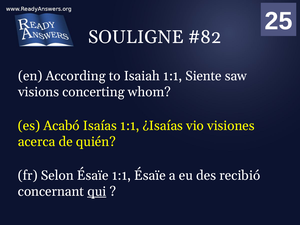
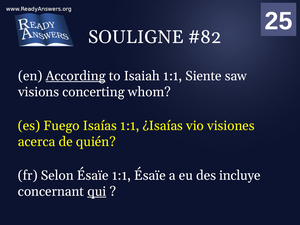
According underline: none -> present (76, 76)
Acabó: Acabó -> Fuego (61, 126)
recibió: recibió -> incluye (240, 175)
